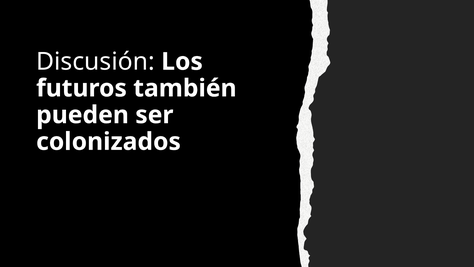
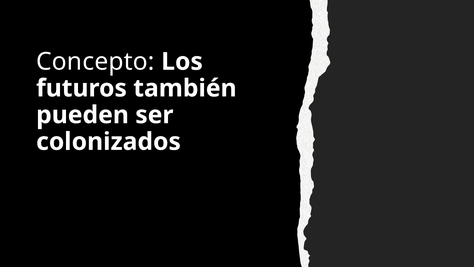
Discusión: Discusión -> Concepto (95, 62)
